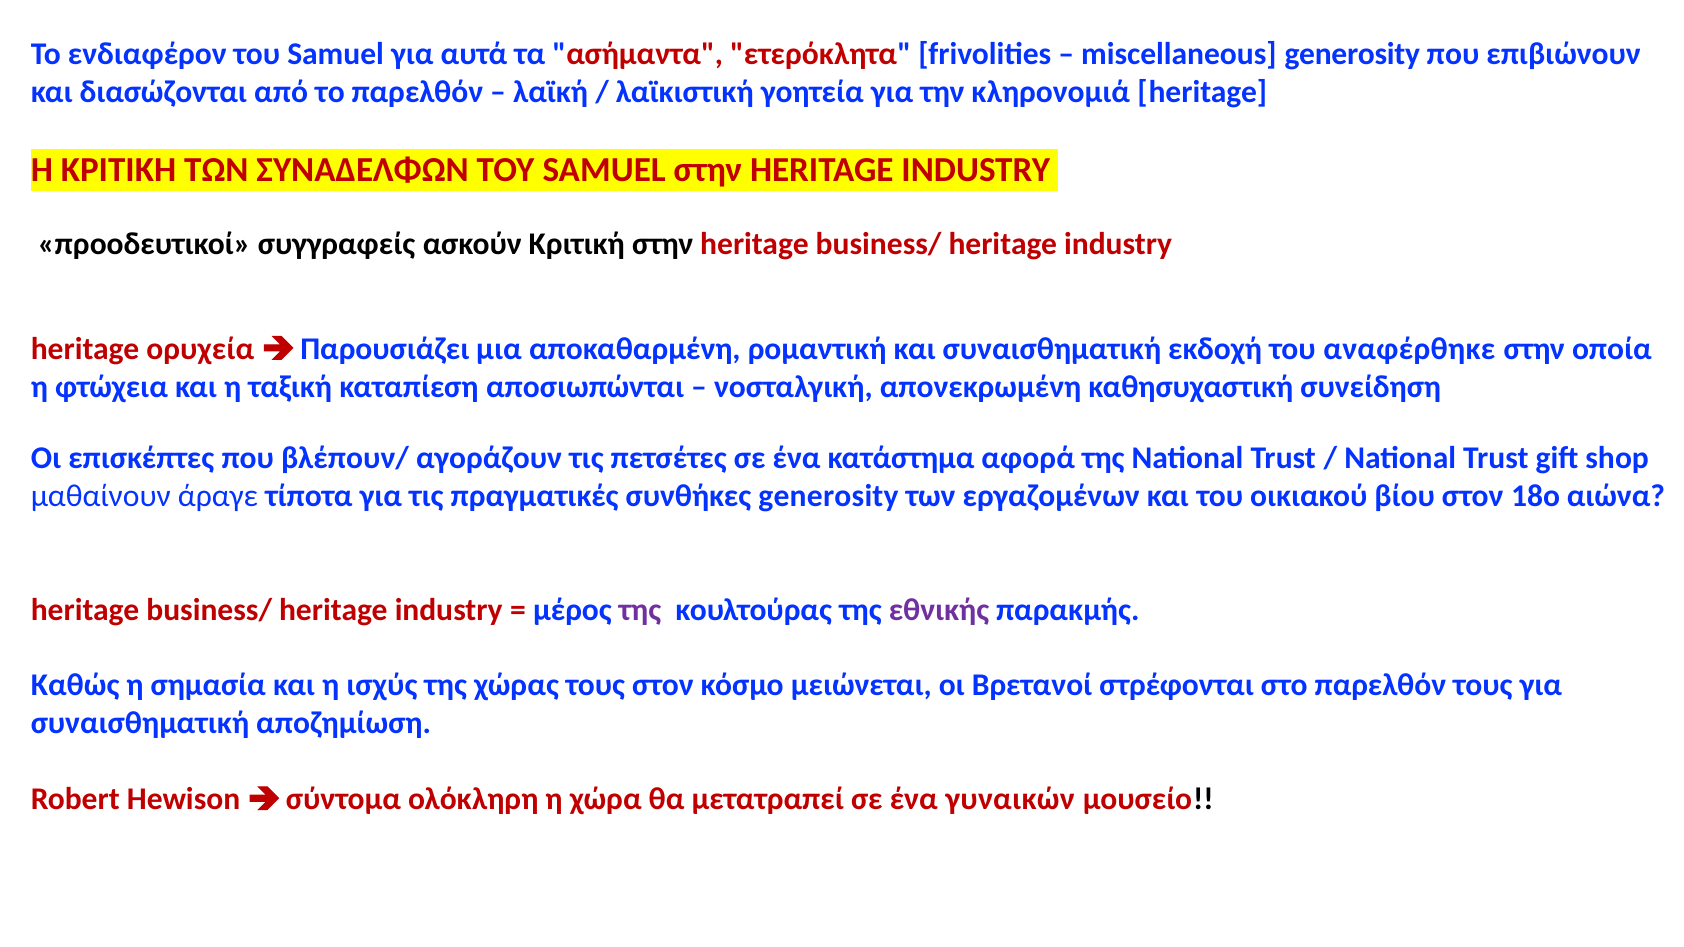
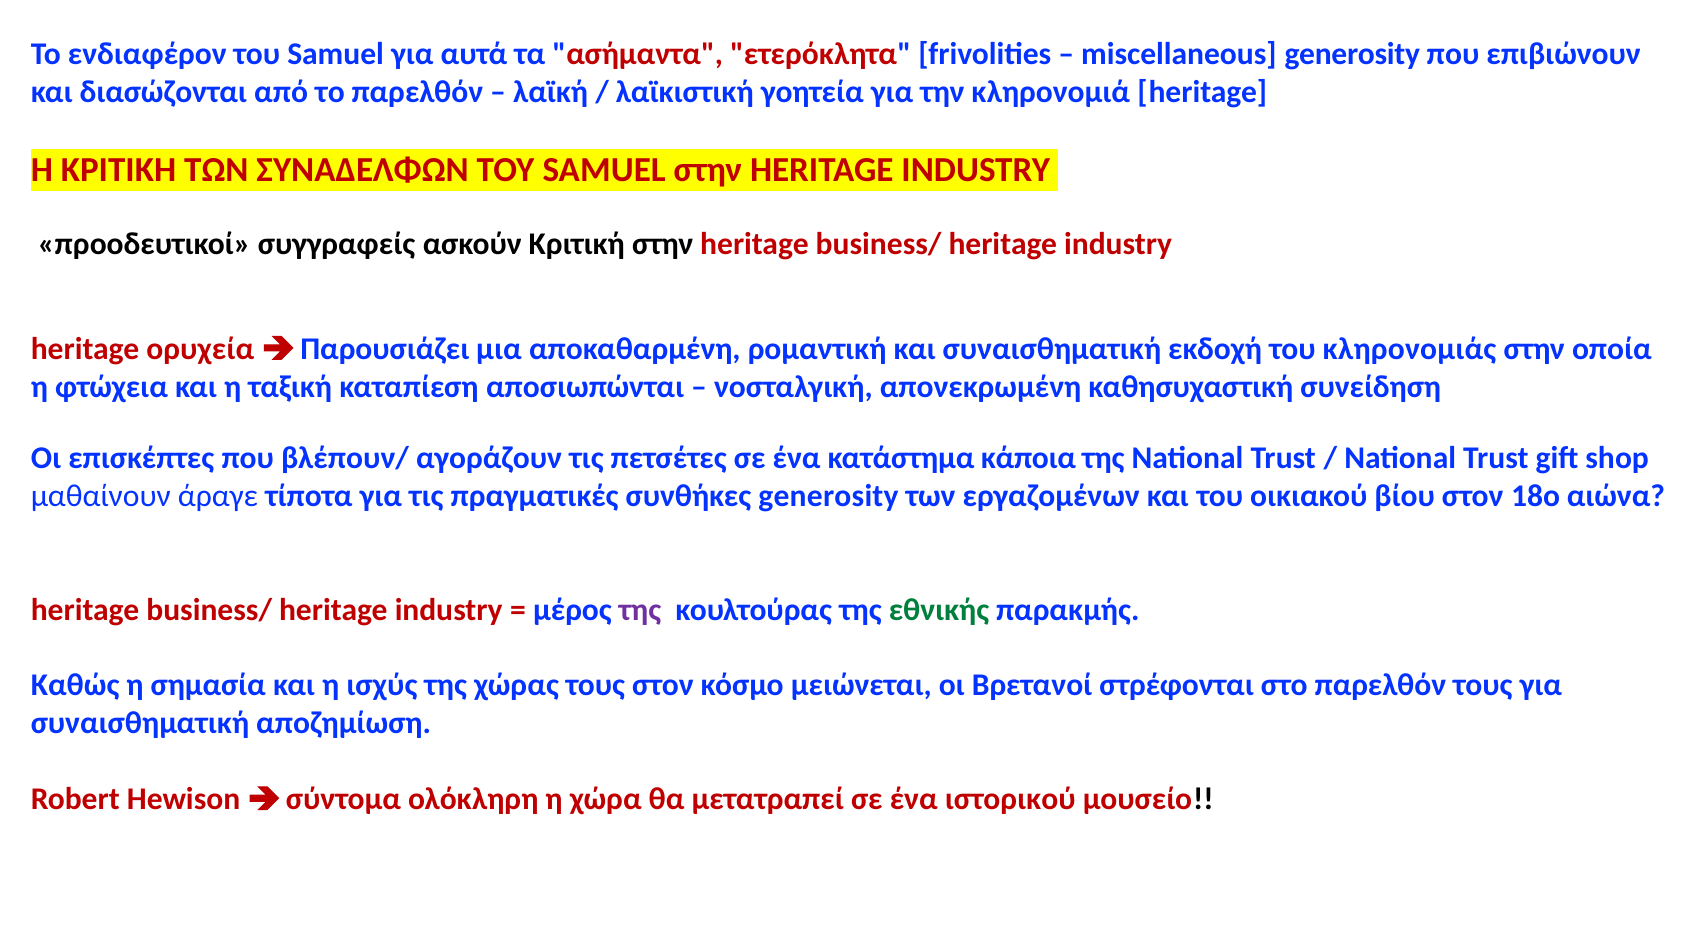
αναφέρθηκε: αναφέρθηκε -> κληρονομιάς (1409, 349)
αφορά: αφορά -> κάποια (1028, 458)
εθνικής colour: purple -> green (939, 610)
γυναικών: γυναικών -> ιστορικού (1010, 799)
